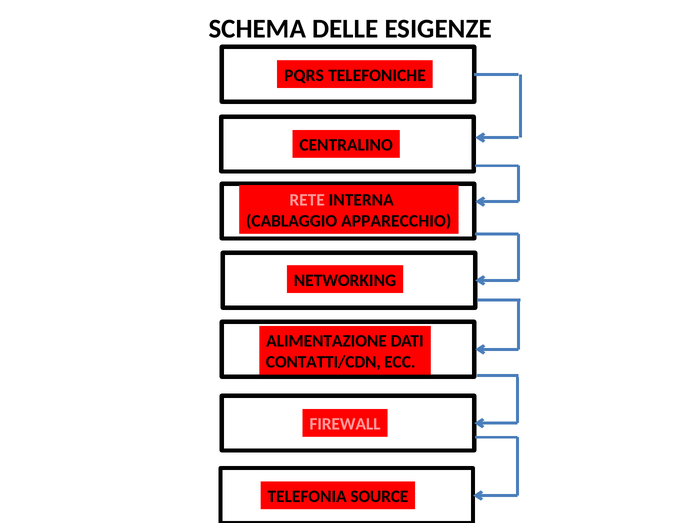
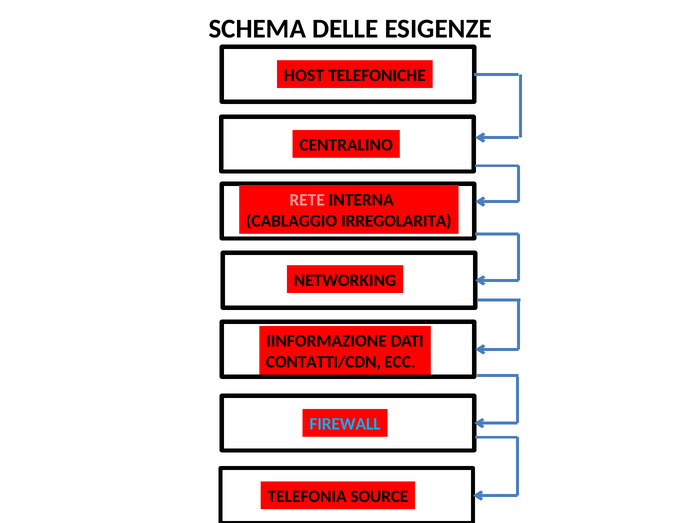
PQRS: PQRS -> HOST (304, 75)
APPARECCHIO: APPARECCHIO -> IRREGOLARITA (396, 221)
ALIMENTAZIONE: ALIMENTAZIONE -> IINFORMAZIONE (326, 341)
FIREWALL colour: pink -> light blue (345, 424)
